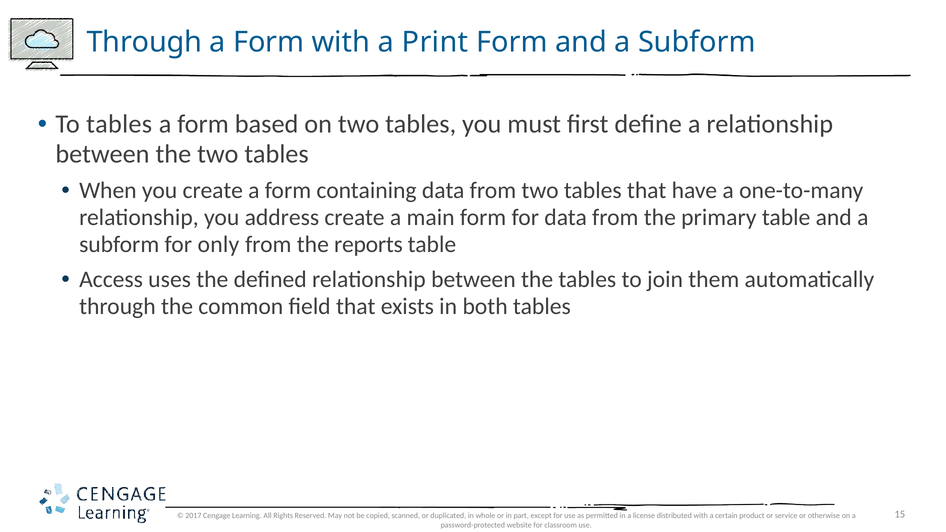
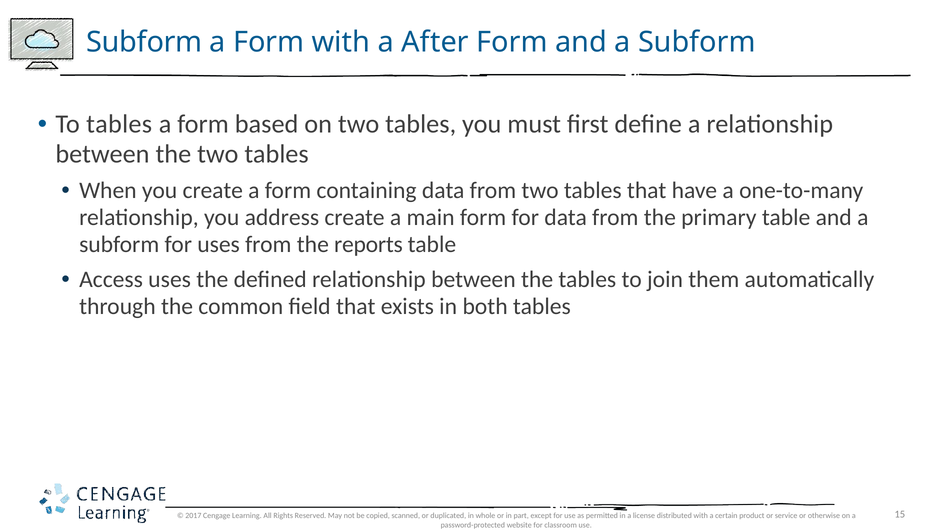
Through: Through -> Subform (144, 42)
Print: Print -> After (435, 42)
for only: only -> uses (219, 245)
